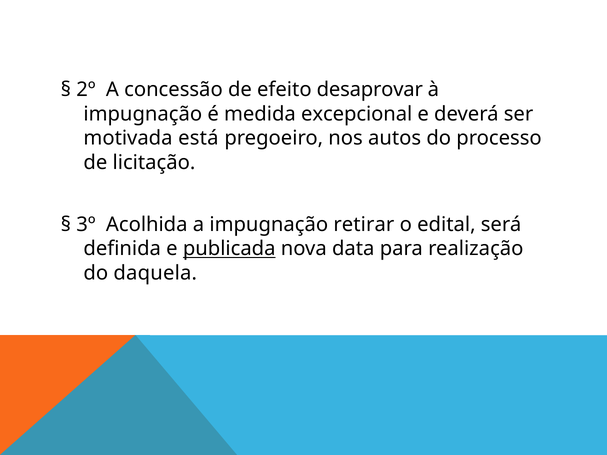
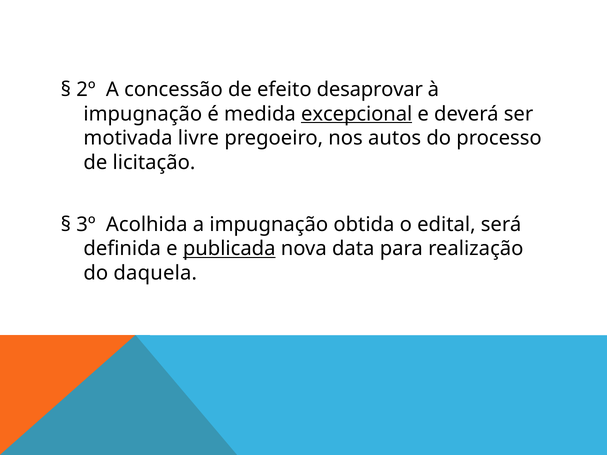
excepcional underline: none -> present (357, 114)
está: está -> livre (198, 138)
retirar: retirar -> obtida (364, 225)
